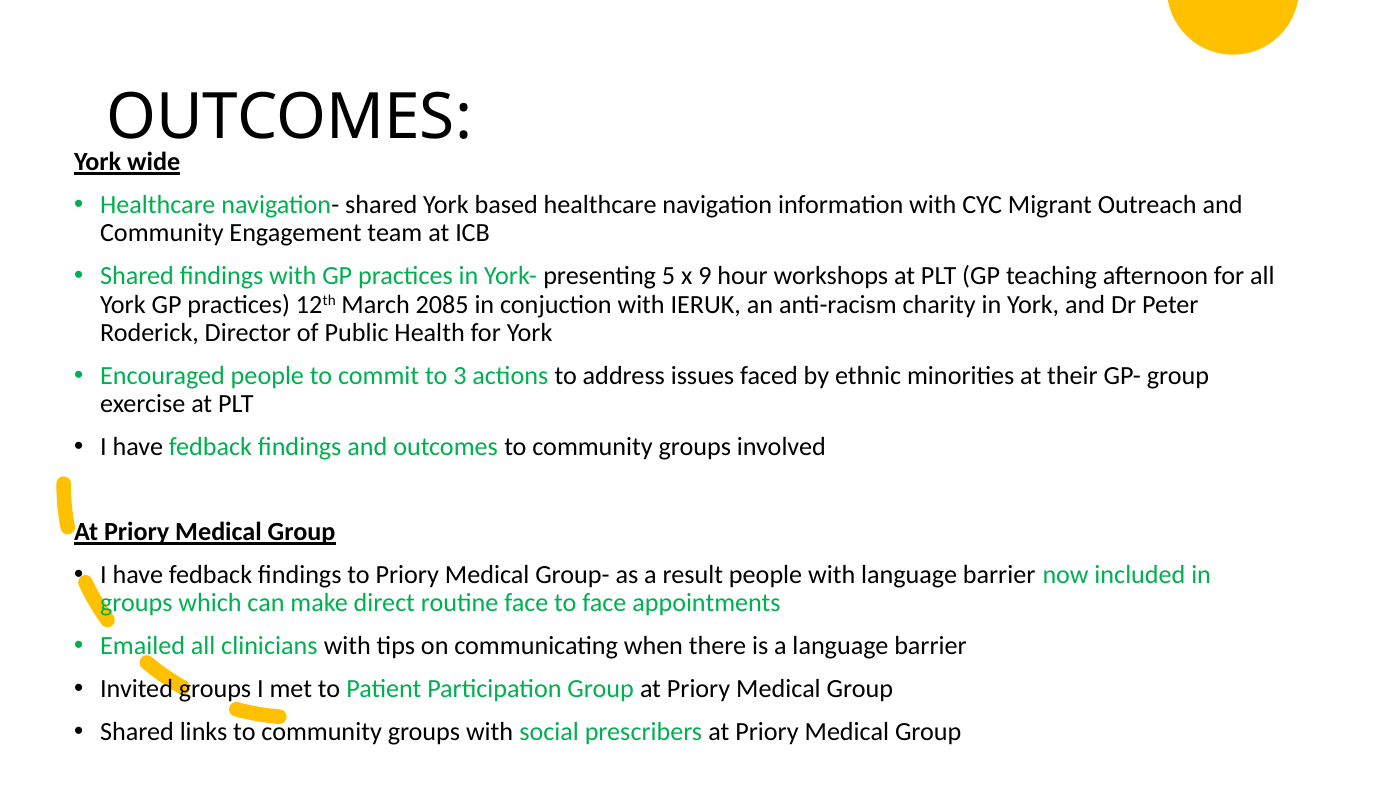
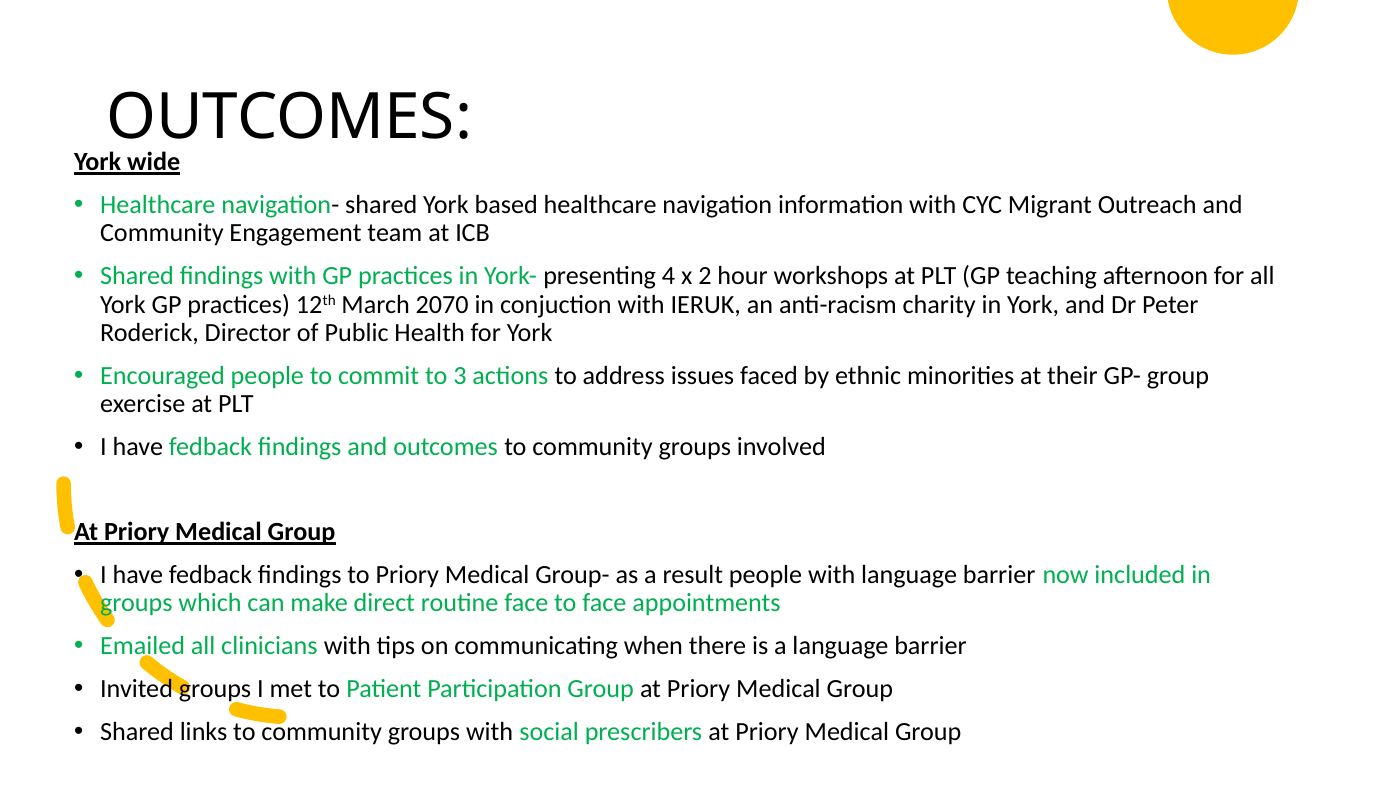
5: 5 -> 4 (669, 276)
9: 9 -> 2 (705, 276)
2085: 2085 -> 2070 (442, 304)
